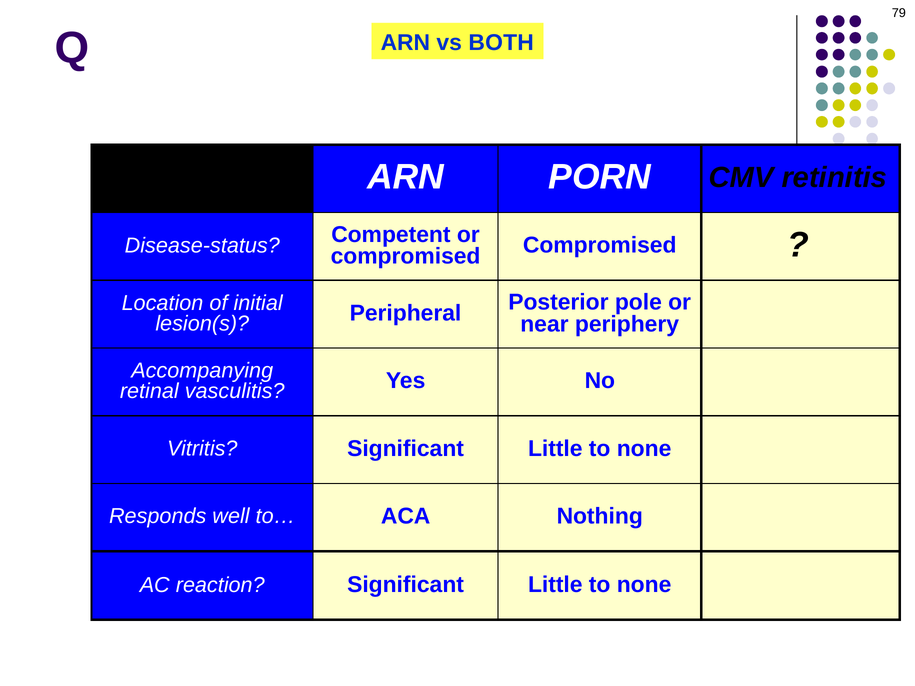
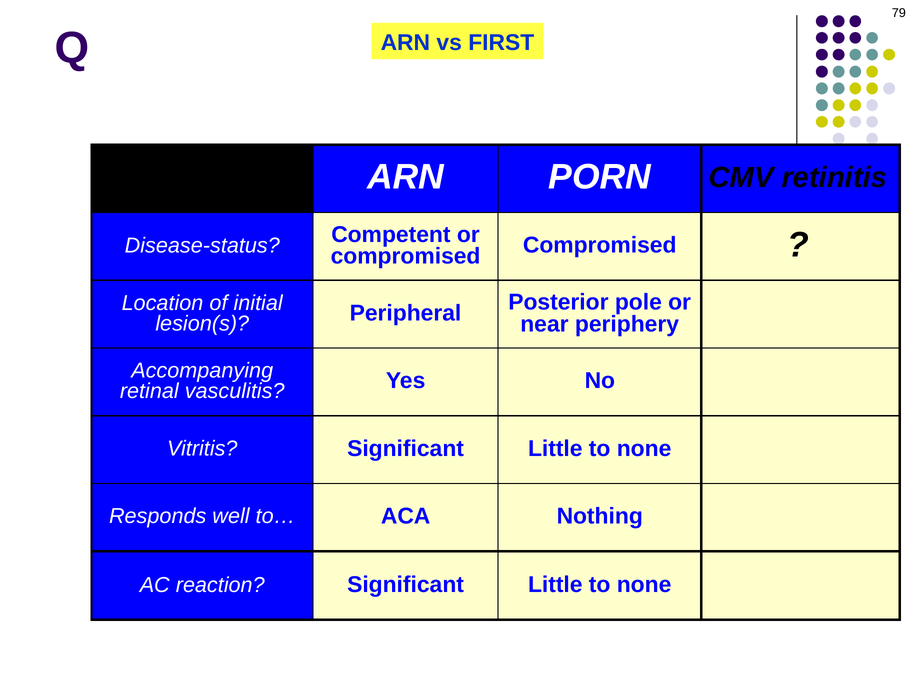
BOTH: BOTH -> FIRST (501, 43)
